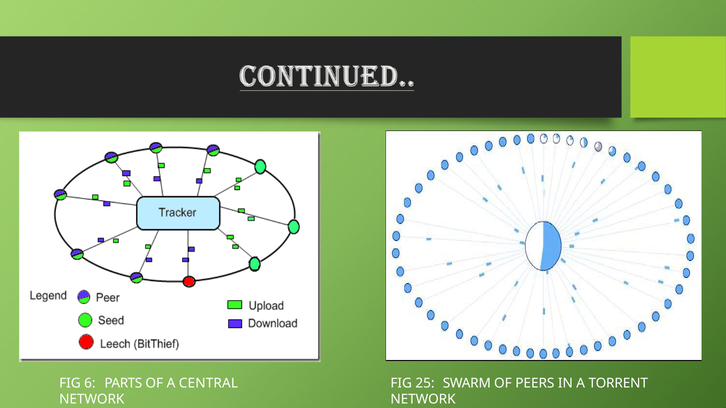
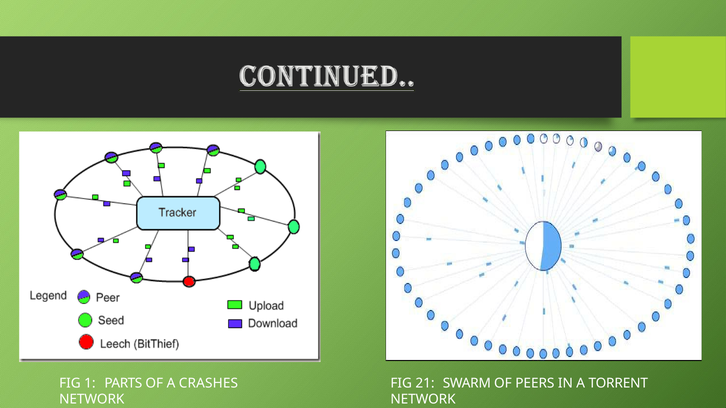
6: 6 -> 1 (90, 384)
CENTRAL: CENTRAL -> CRASHES (208, 384)
25: 25 -> 21 (425, 384)
